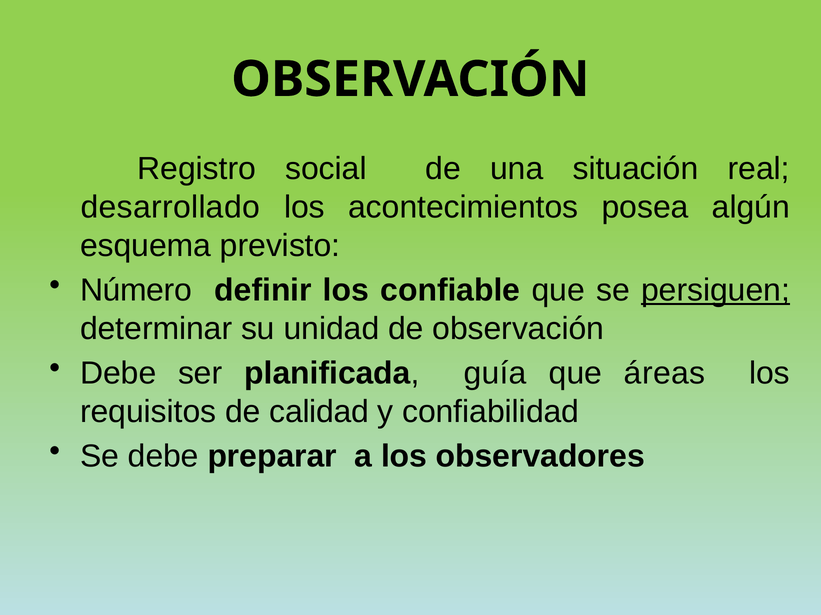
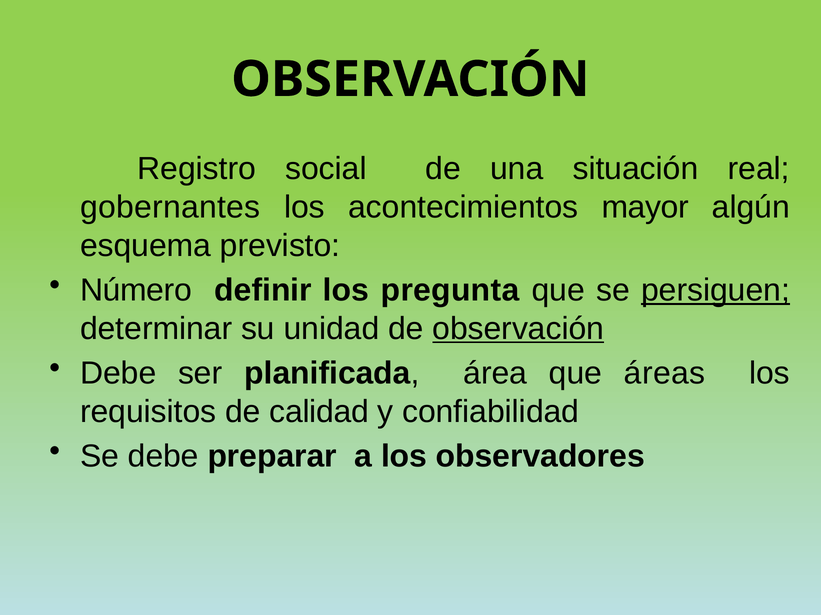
desarrollado: desarrollado -> gobernantes (170, 208)
posea: posea -> mayor (645, 208)
confiable: confiable -> pregunta (450, 291)
observación underline: none -> present (518, 329)
guía: guía -> área (495, 374)
